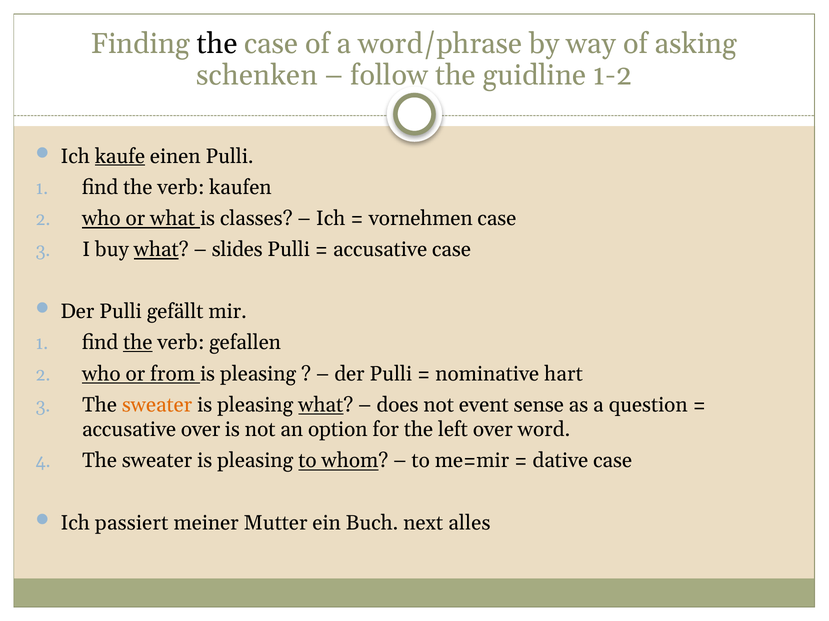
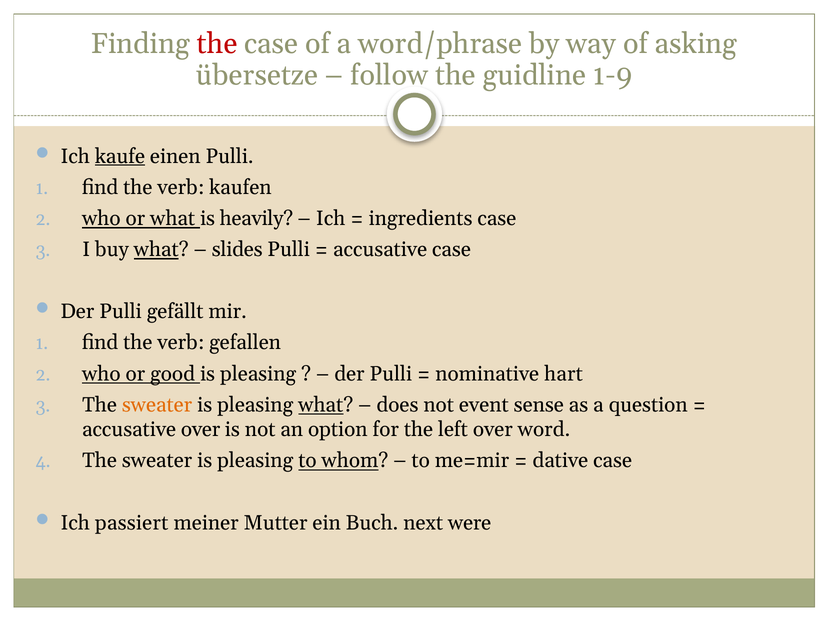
the colour: black -> red (217, 44)
schenken: schenken -> übersetze (257, 75)
1-2: 1-2 -> 1-9 (613, 75)
classes: classes -> heavily (256, 219)
vornehmen: vornehmen -> ingredients (421, 219)
the underline: present -> none (138, 343)
from: from -> good (173, 374)
alles: alles -> were (470, 523)
